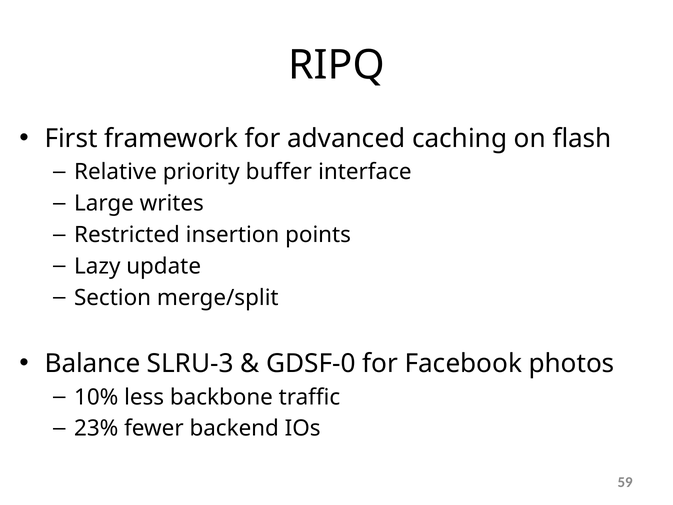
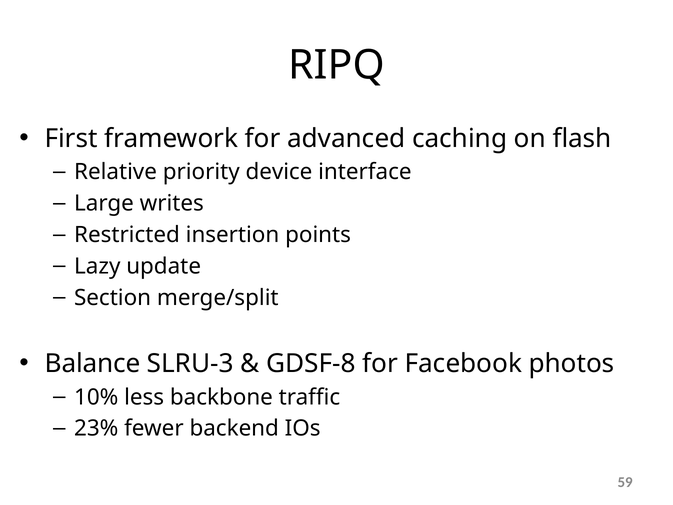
buffer: buffer -> device (279, 172)
GDSF-0: GDSF-0 -> GDSF-8 (311, 364)
